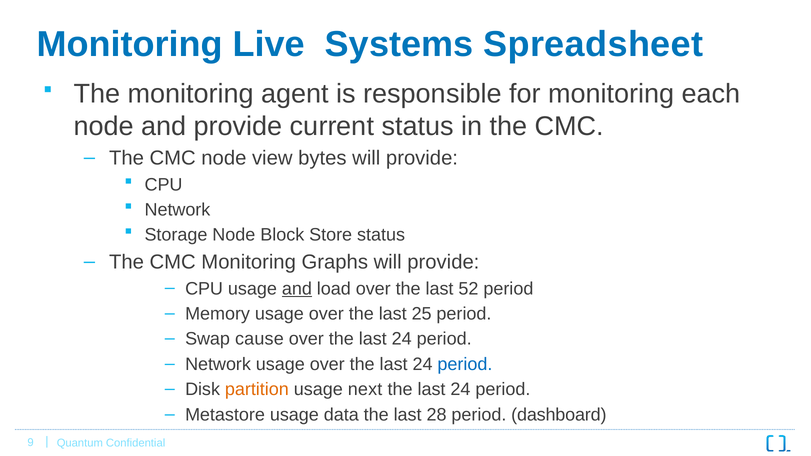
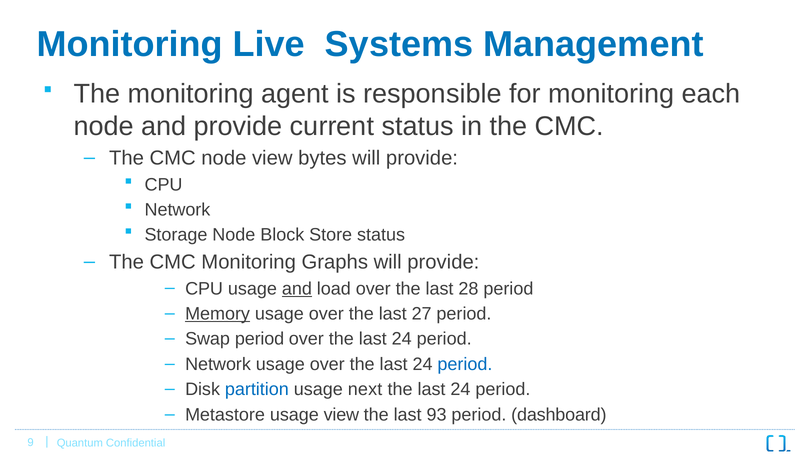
Spreadsheet: Spreadsheet -> Management (593, 44)
52: 52 -> 28 (468, 289)
Memory underline: none -> present (218, 314)
25: 25 -> 27 (422, 314)
Swap cause: cause -> period (260, 339)
partition colour: orange -> blue (257, 390)
usage data: data -> view (341, 415)
28: 28 -> 93 (437, 415)
